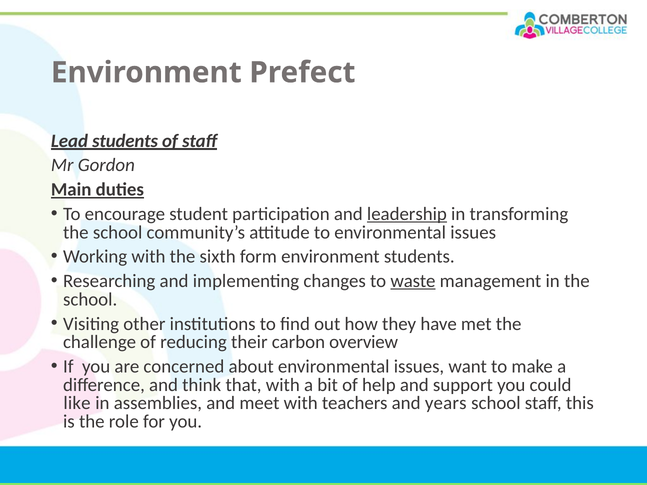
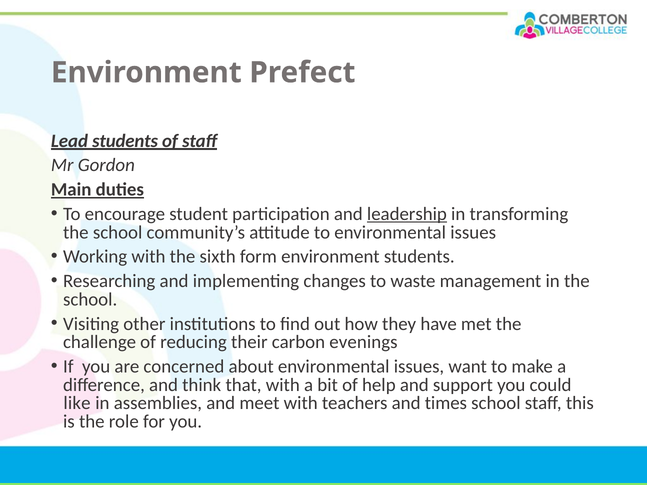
waste underline: present -> none (413, 281)
overview: overview -> evenings (363, 342)
years: years -> times (446, 403)
